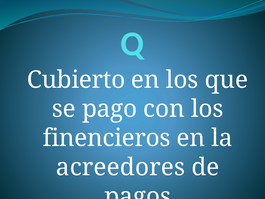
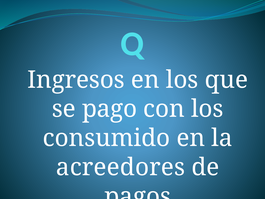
Cubierto: Cubierto -> Ingresos (76, 80)
finencieros: finencieros -> consumido (106, 138)
